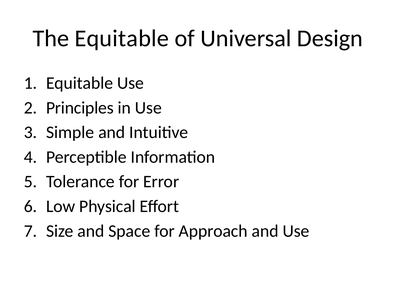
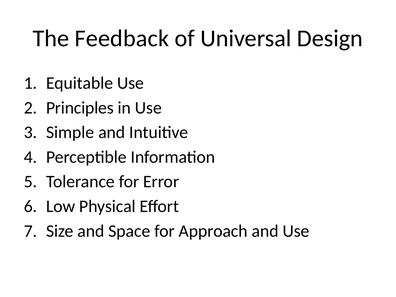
The Equitable: Equitable -> Feedback (122, 38)
